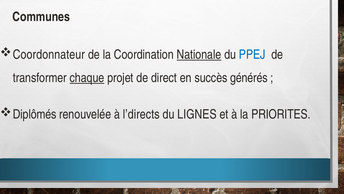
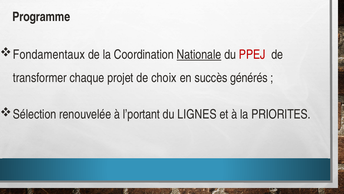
Communes: Communes -> Programme (41, 17)
Coordonnateur: Coordonnateur -> Fondamentaux (49, 54)
PPEJ colour: blue -> red (252, 54)
chaque underline: present -> none (87, 78)
direct: direct -> choix (164, 78)
Diplômés: Diplômés -> Sélection (35, 114)
l’directs: l’directs -> l’portant (141, 114)
